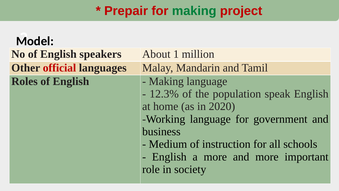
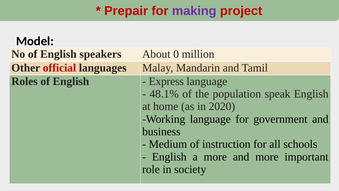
making colour: green -> purple (194, 11)
1: 1 -> 0 (176, 54)
Making: Making -> Express (166, 81)
12.3%: 12.3% -> 48.1% (164, 94)
